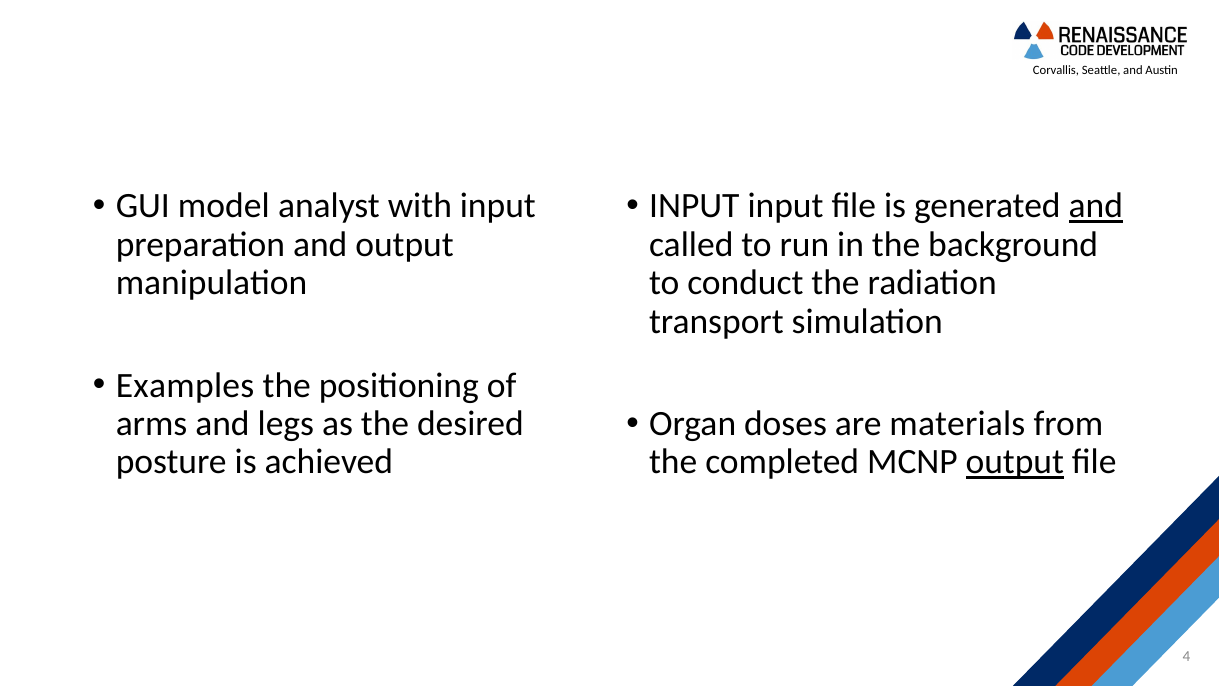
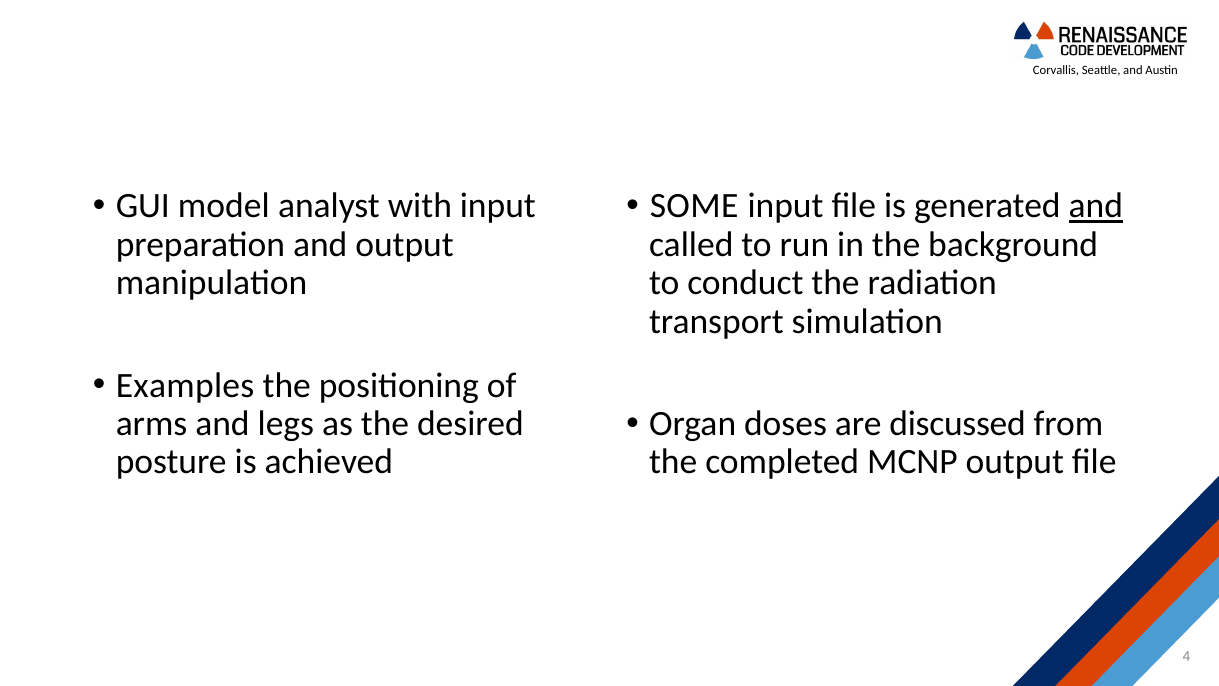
INPUT: INPUT -> SOME (694, 206)
materials: materials -> discussed (958, 424)
output underline: present -> none (1015, 462)
